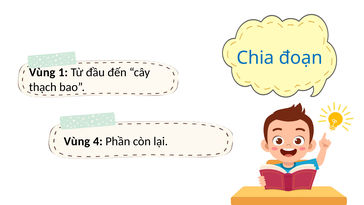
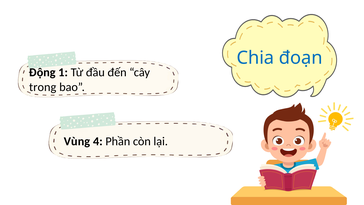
Vùng: Vùng -> Động (42, 72)
thạch: thạch -> trong (43, 87)
